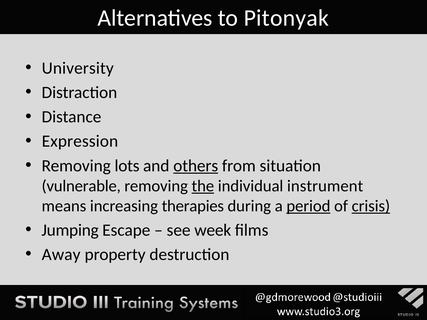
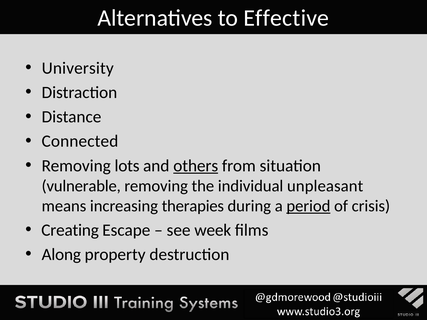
Pitonyak: Pitonyak -> Effective (286, 18)
Expression: Expression -> Connected (80, 141)
the underline: present -> none (203, 186)
instrument: instrument -> unpleasant (325, 186)
crisis underline: present -> none (371, 206)
Jumping: Jumping -> Creating (70, 230)
Away: Away -> Along (61, 255)
